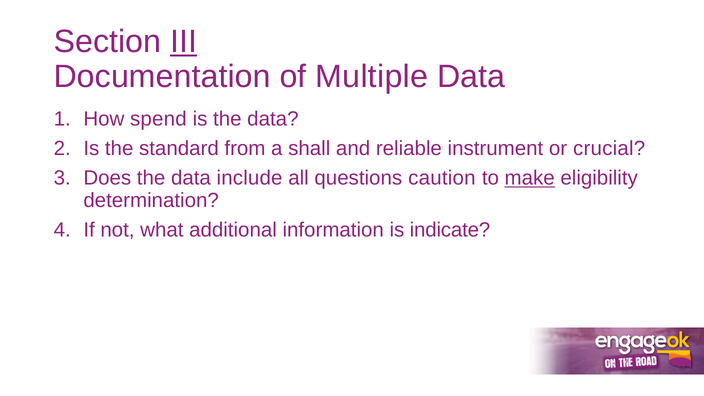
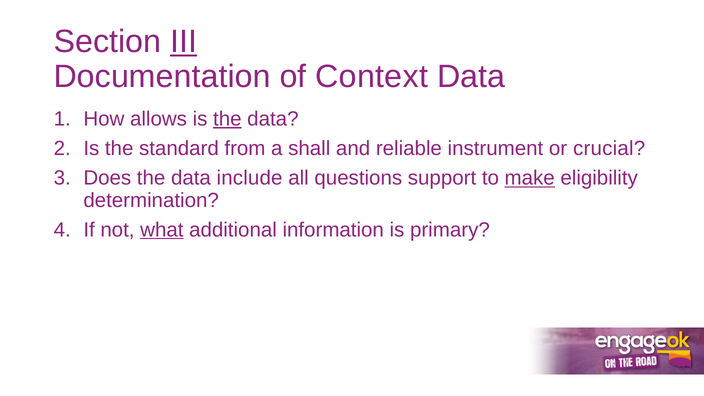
Multiple: Multiple -> Context (372, 77)
spend: spend -> allows (159, 119)
the underline: none -> present (227, 119)
caution: caution -> support (442, 178)
what underline: none -> present (162, 230)
indicate: indicate -> primary (450, 230)
